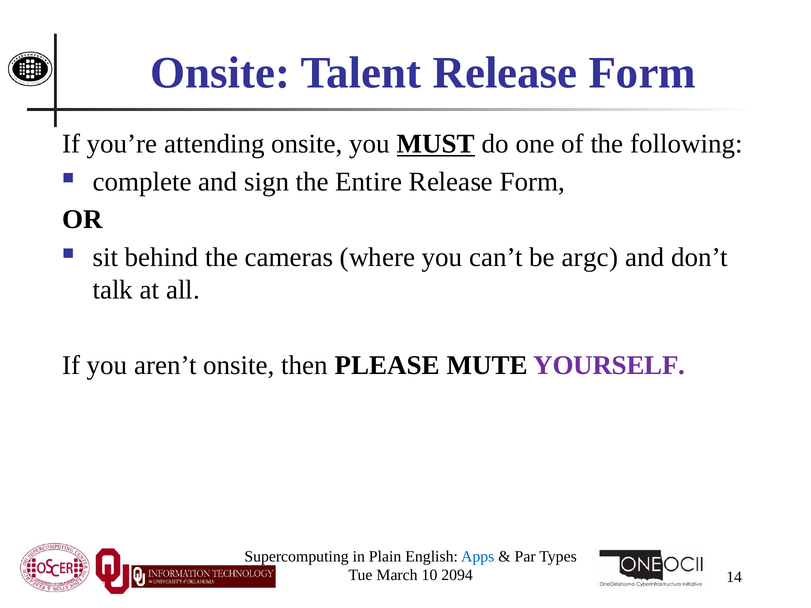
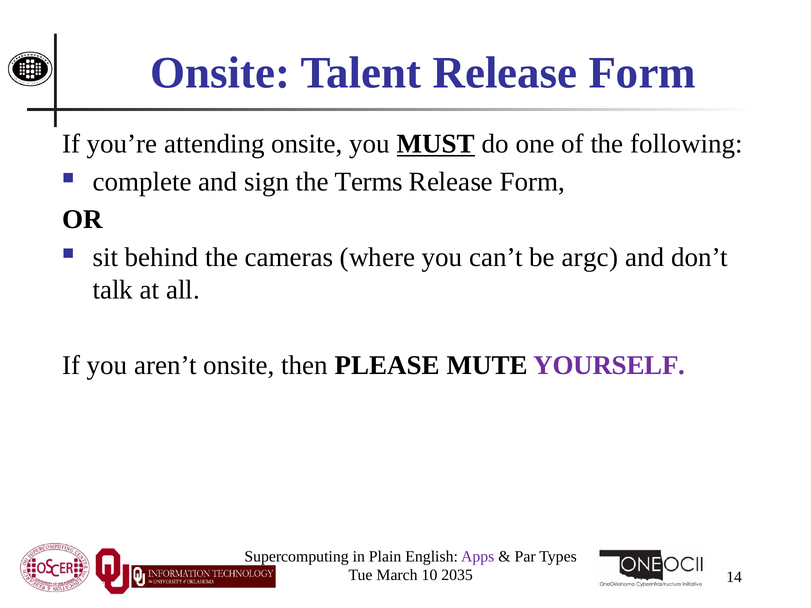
Entire: Entire -> Terms (369, 182)
Apps colour: blue -> purple (478, 557)
2094: 2094 -> 2035 (457, 576)
